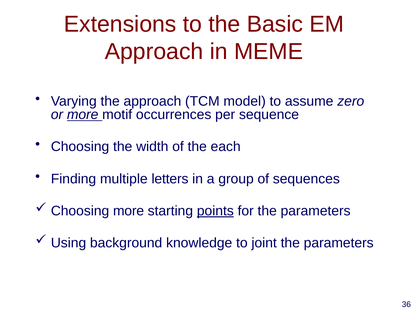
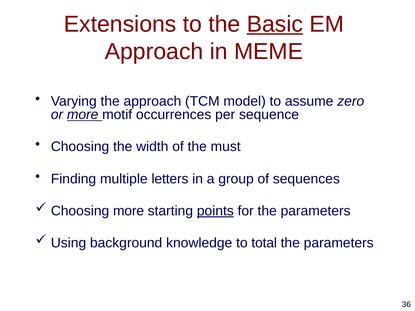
Basic underline: none -> present (275, 24)
each: each -> must (226, 147)
joint: joint -> total (264, 243)
